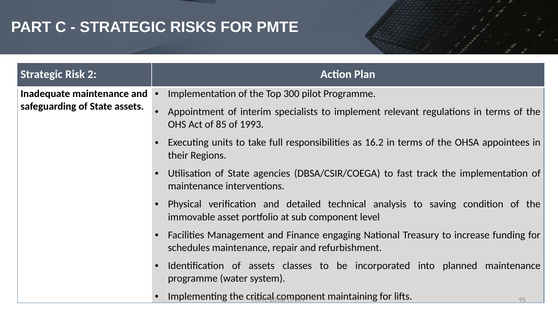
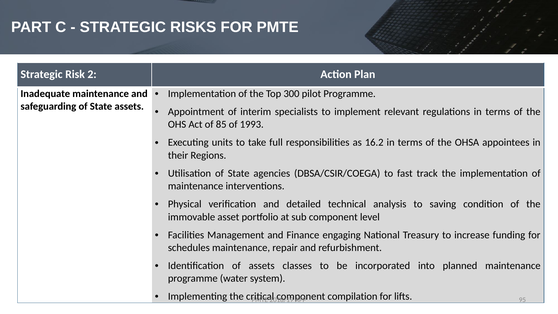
maintaining: maintaining -> compilation (352, 296)
